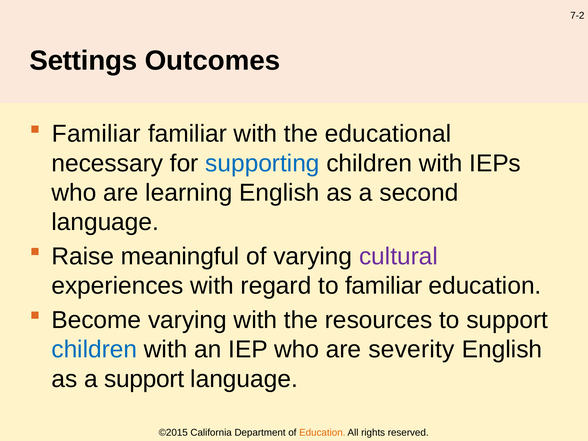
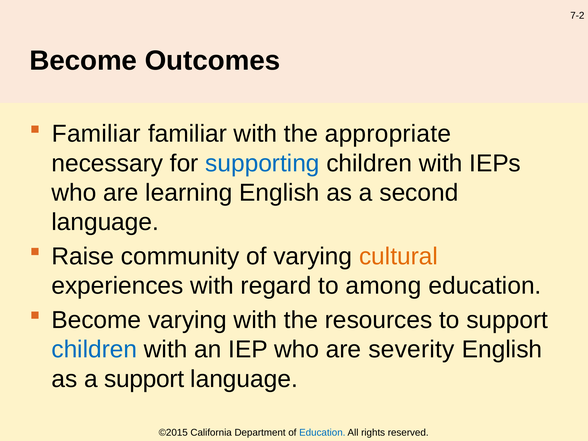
Settings: Settings -> Become (83, 61)
educational: educational -> appropriate (388, 134)
meaningful: meaningful -> community (180, 256)
cultural colour: purple -> orange (399, 256)
to familiar: familiar -> among (383, 286)
Education colour: orange -> blue (322, 433)
